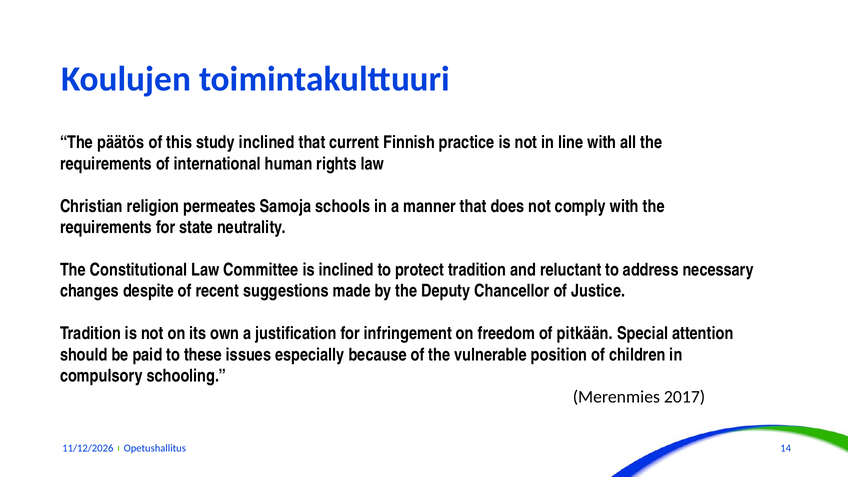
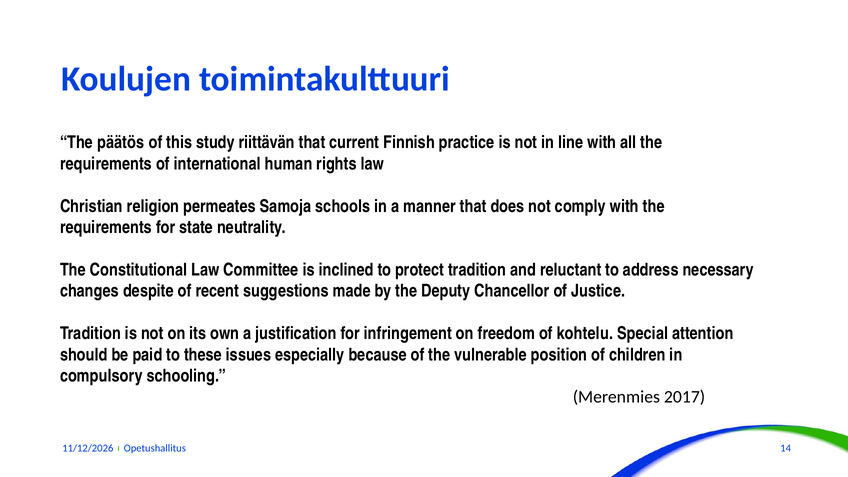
study inclined: inclined -> riittävän (267, 143)
pitkään: pitkään -> kohtelu (585, 333)
